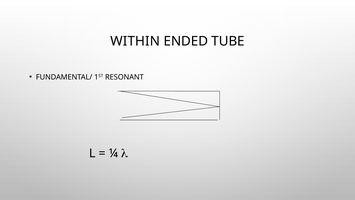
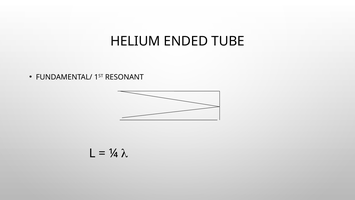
WITHIN: WITHIN -> HELIUM (135, 41)
